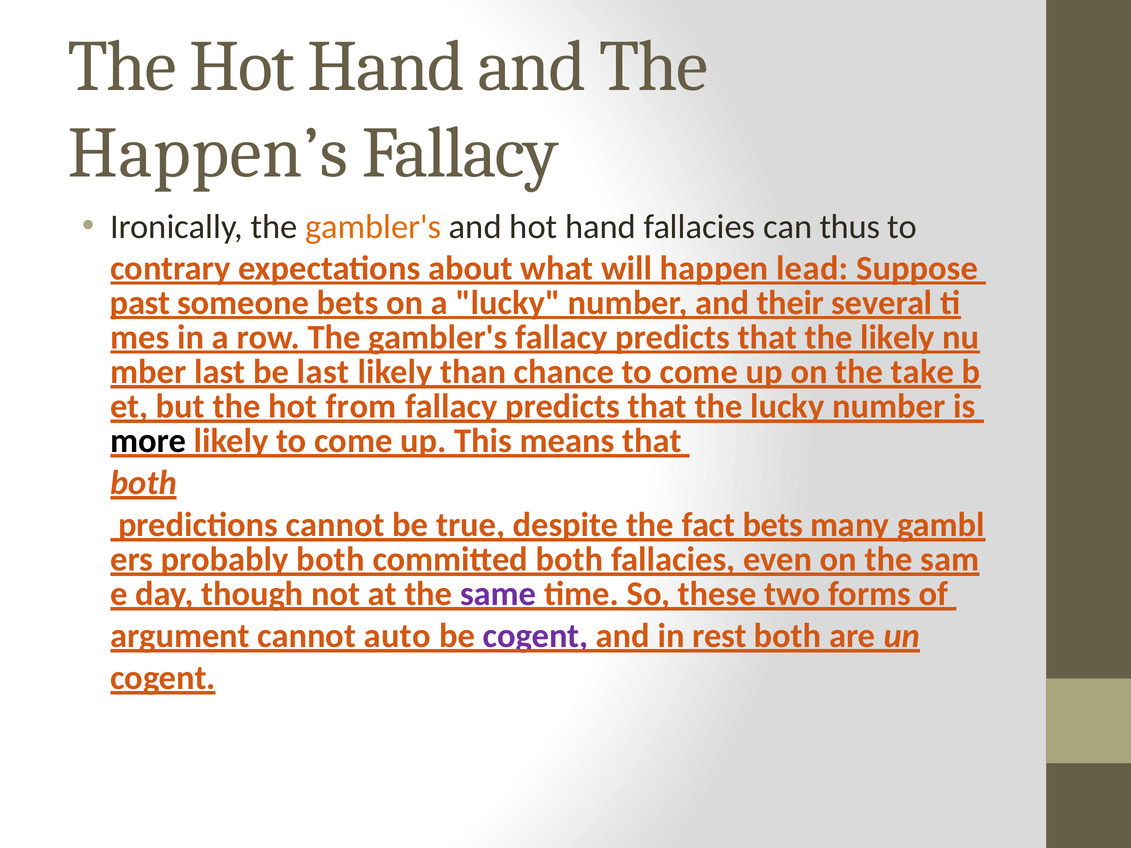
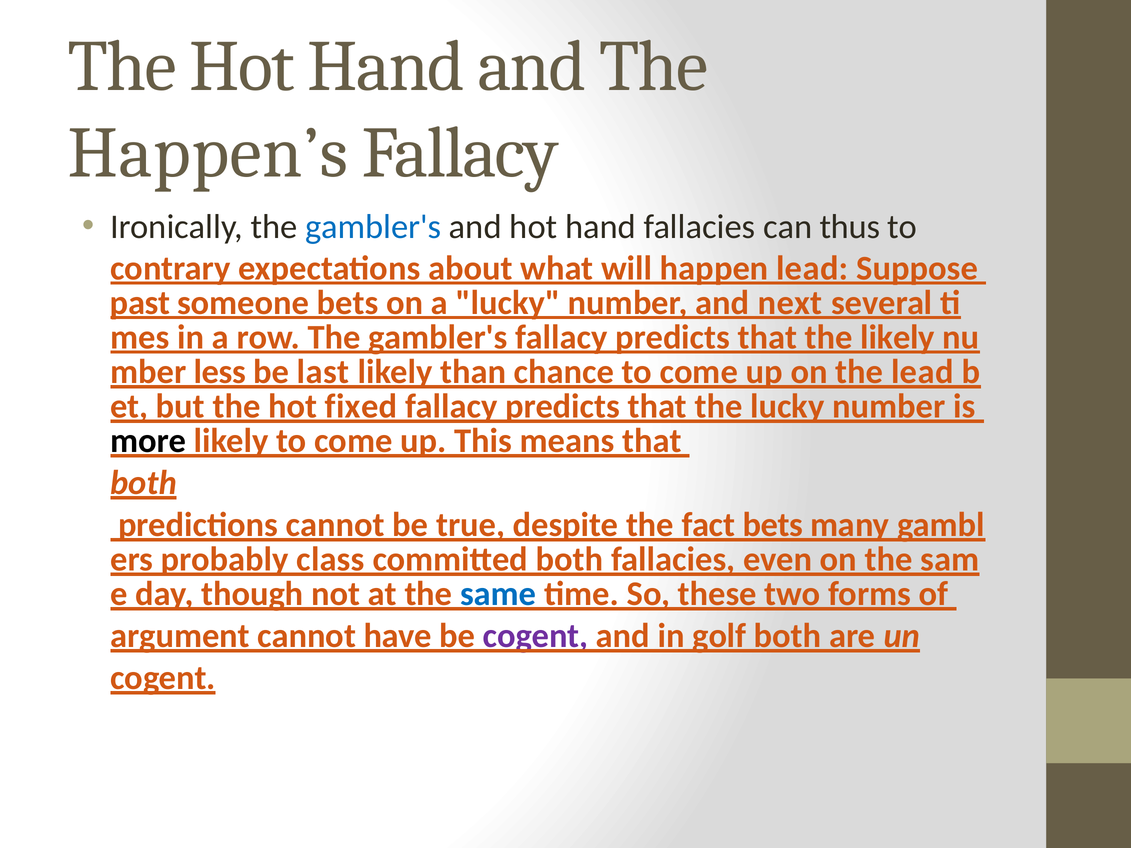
gambler's colour: orange -> blue (373, 227)
their: their -> next (790, 303)
last: last -> less (220, 372)
the take: take -> lead (922, 372)
from: from -> fixed (361, 406)
probably both: both -> class (331, 560)
same colour: purple -> blue (498, 594)
auto: auto -> have (398, 636)
rest: rest -> golf (719, 636)
